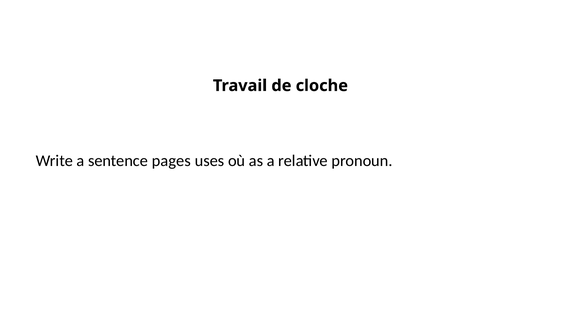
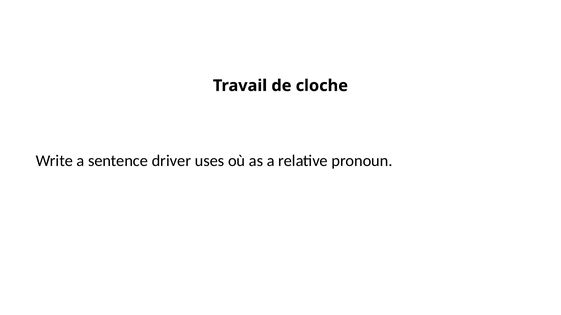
pages: pages -> driver (171, 161)
